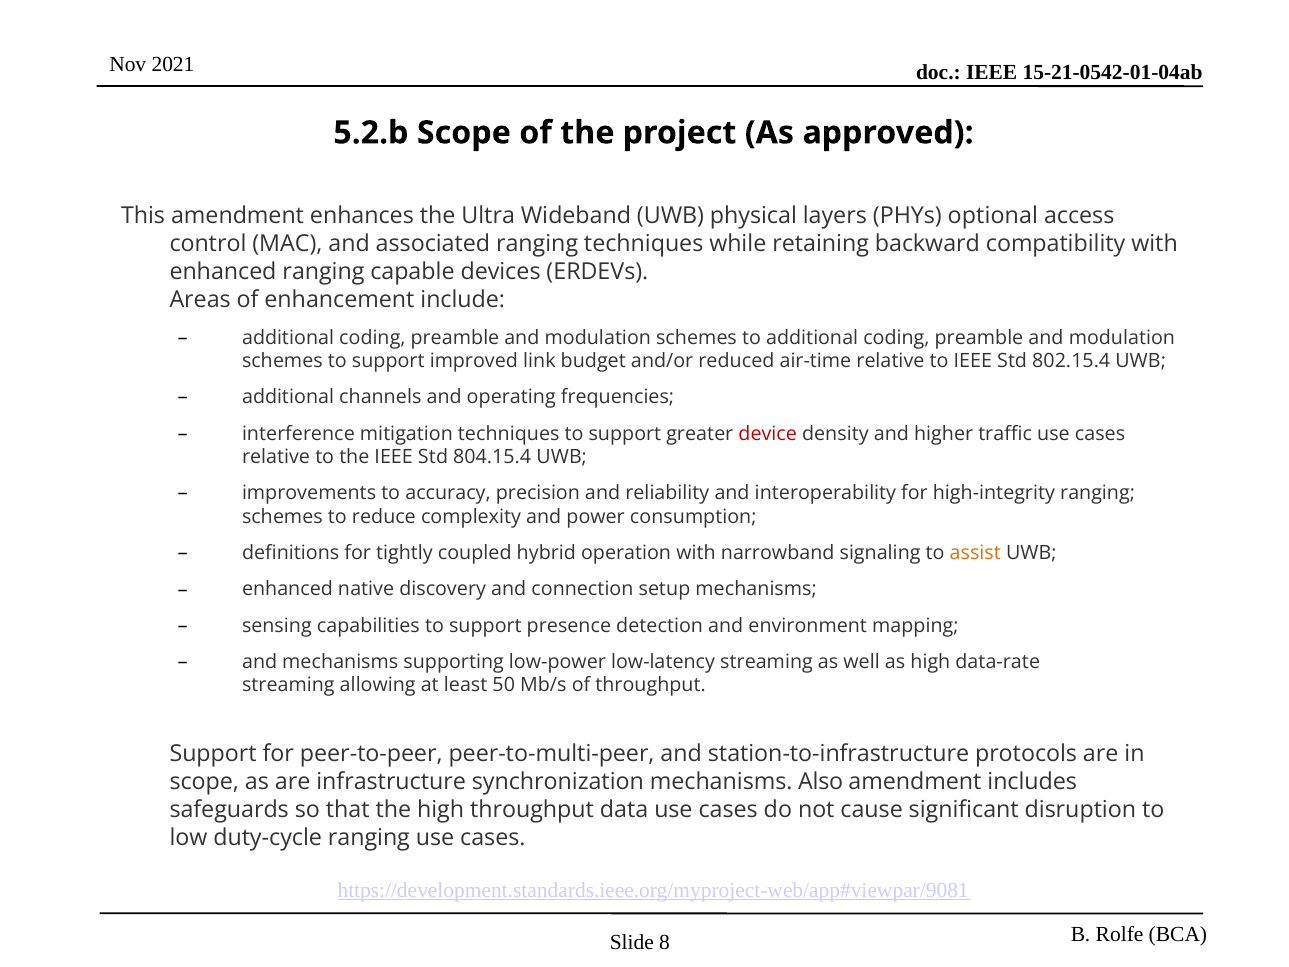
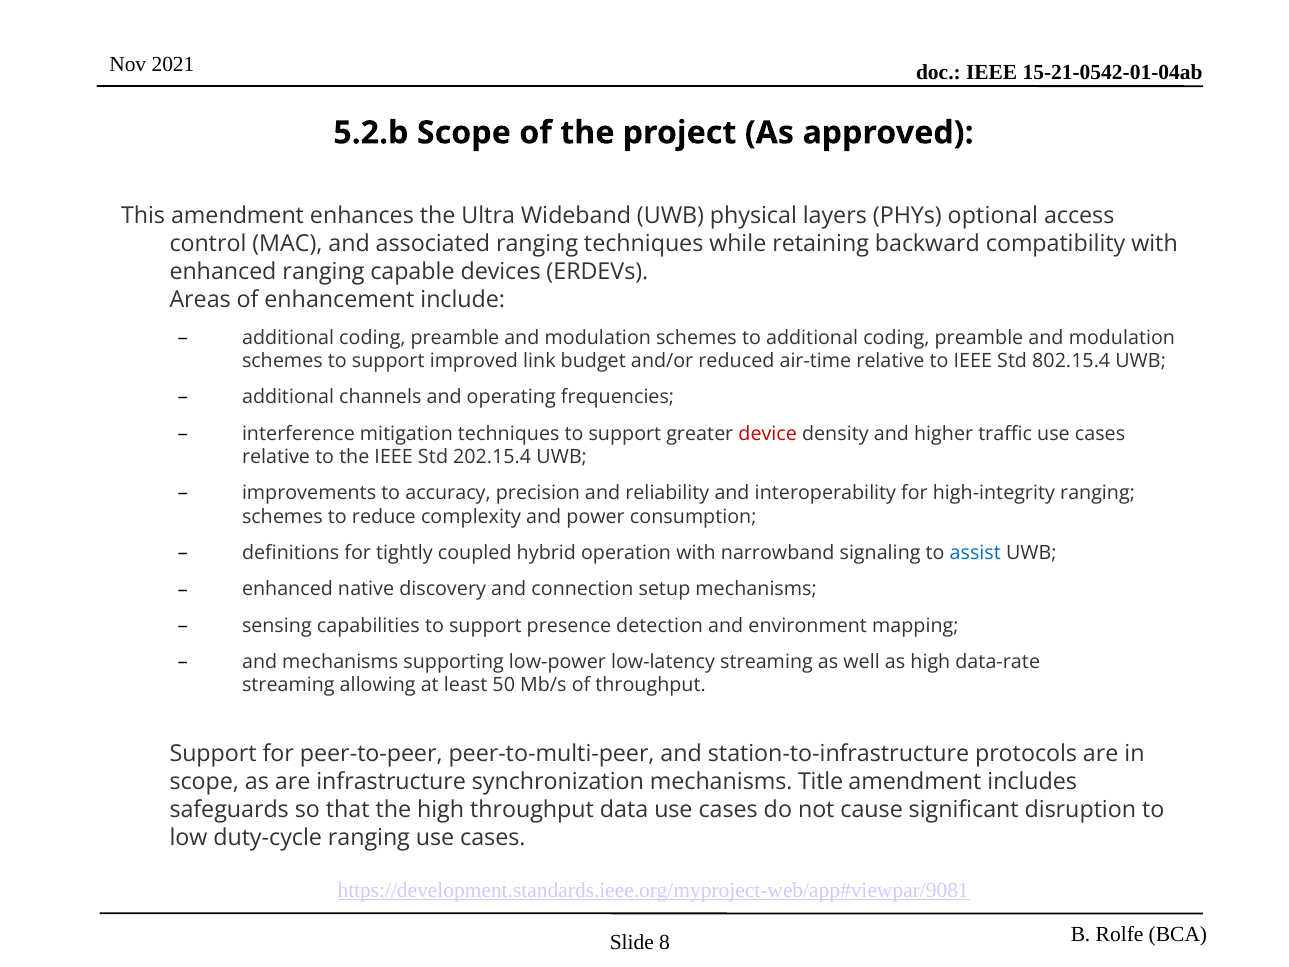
804.15.4: 804.15.4 -> 202.15.4 (492, 457)
assist colour: orange -> blue (975, 553)
Also: Also -> Title (821, 782)
